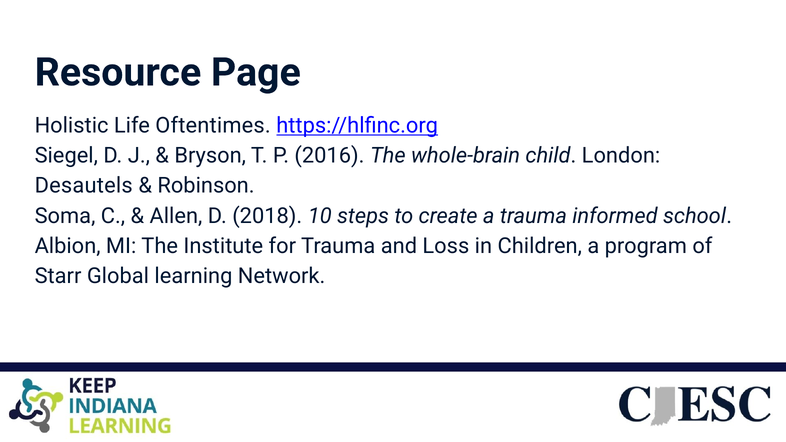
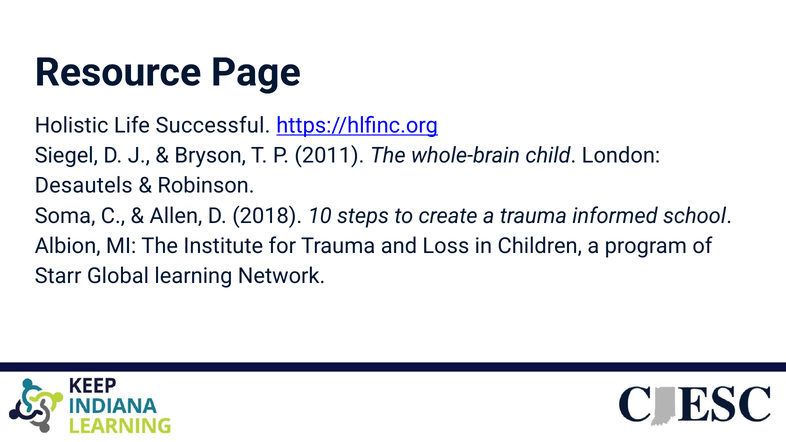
Oftentimes: Oftentimes -> Successful (213, 125)
2016: 2016 -> 2011 (329, 156)
